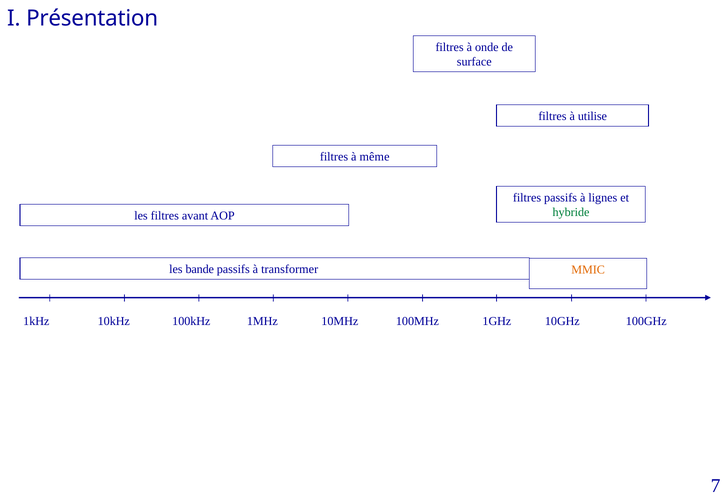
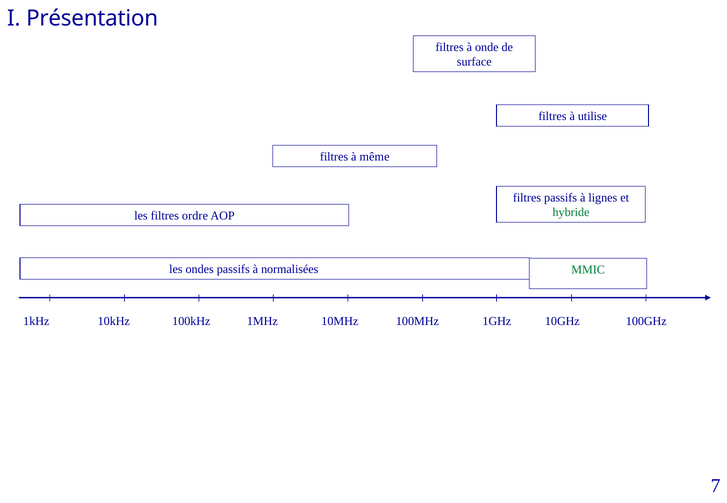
avant: avant -> ordre (195, 216)
bande: bande -> ondes (200, 270)
transformer: transformer -> normalisées (290, 270)
MMIC colour: orange -> green (588, 270)
